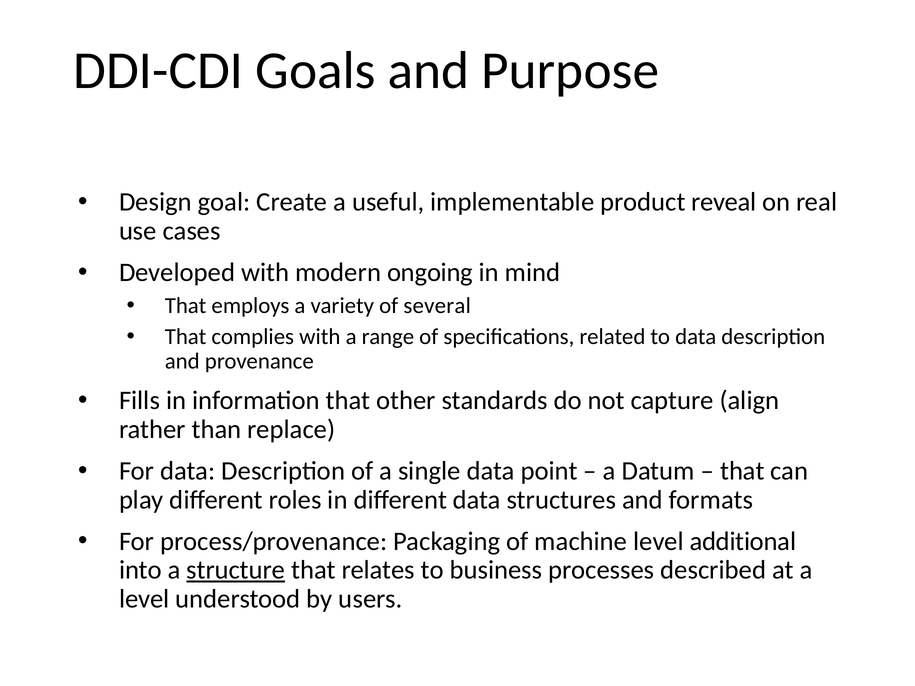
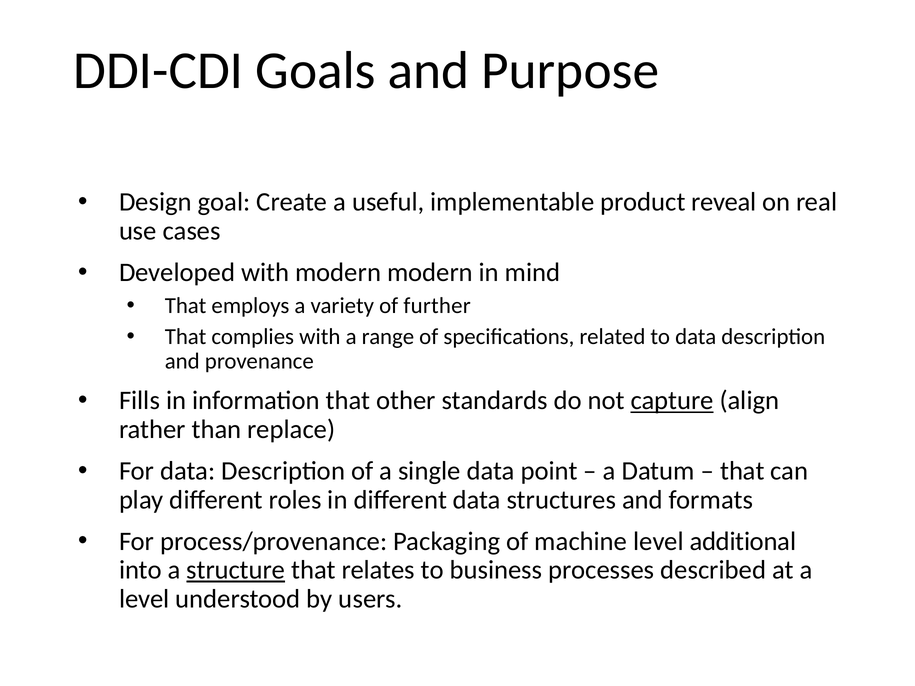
modern ongoing: ongoing -> modern (430, 272)
several: several -> further (437, 306)
capture underline: none -> present (672, 401)
